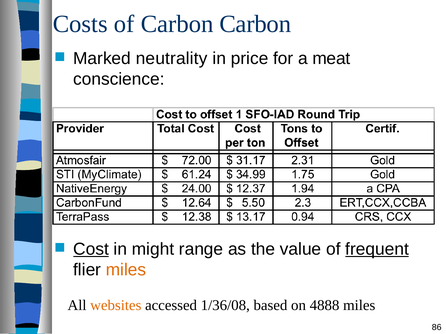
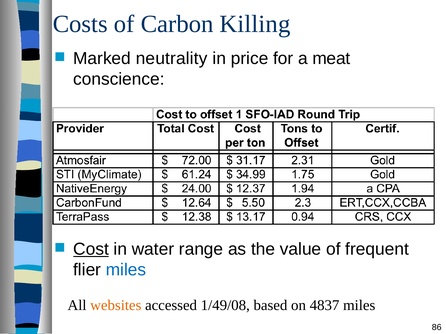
Carbon Carbon: Carbon -> Killing (255, 24)
might: might -> water (153, 249)
frequent underline: present -> none (377, 249)
miles colour: orange -> blue (126, 270)
1/36/08: 1/36/08 -> 1/49/08 (225, 306)
4888: 4888 -> 4837 (325, 306)
